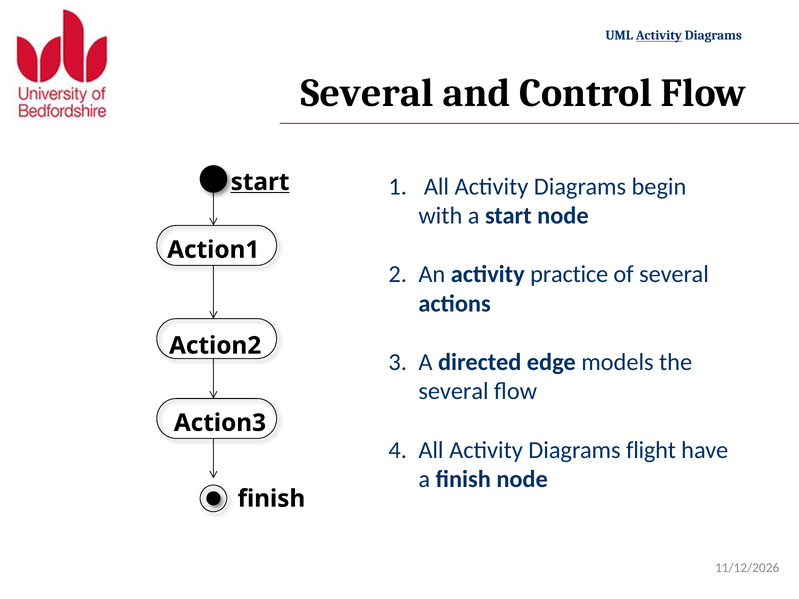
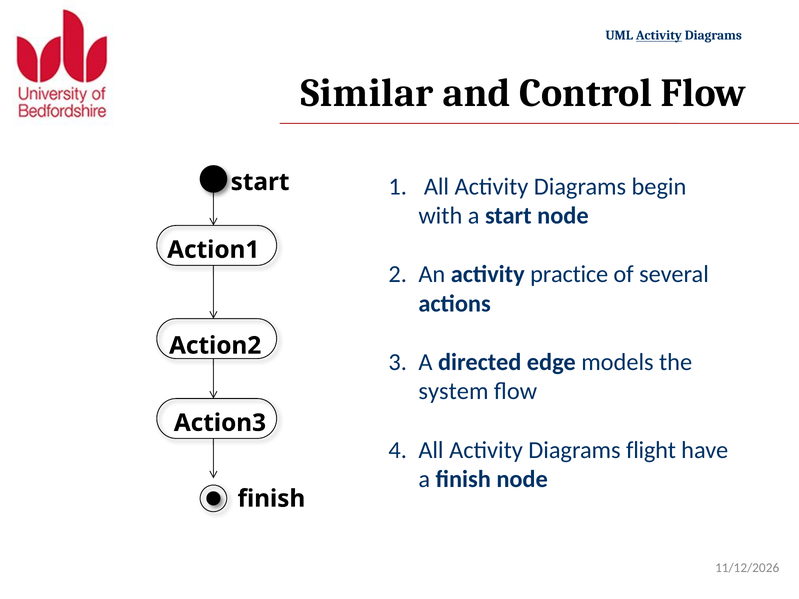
Several: Several -> Similar (367, 93)
start underline: present -> none (260, 182)
several: several -> system (453, 392)
